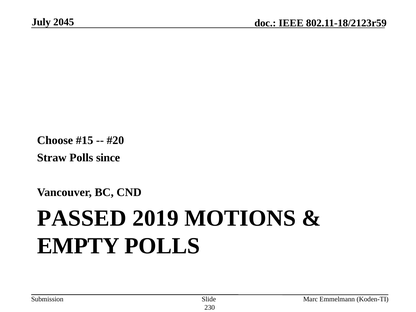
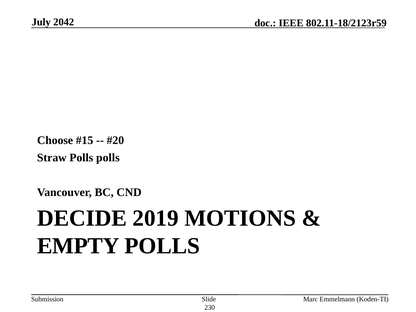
2045: 2045 -> 2042 (64, 22)
Polls since: since -> polls (108, 158)
PASSED: PASSED -> DECIDE (82, 218)
